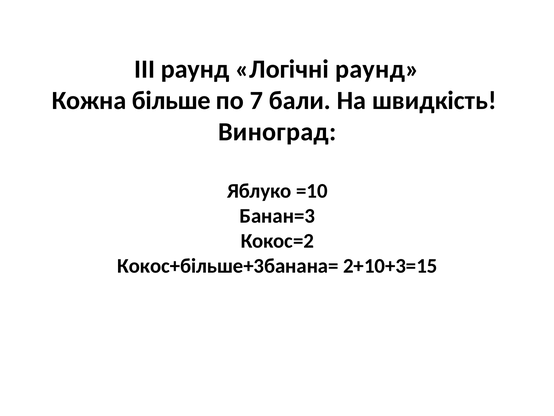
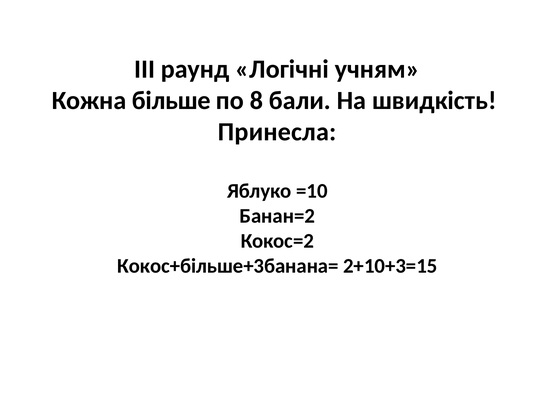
Логічні раунд: раунд -> учням (377, 69)
7: 7 -> 8 (256, 100)
Виноград: Виноград -> Принесла (277, 132)
Банан=3: Банан=3 -> Банан=2 (277, 216)
